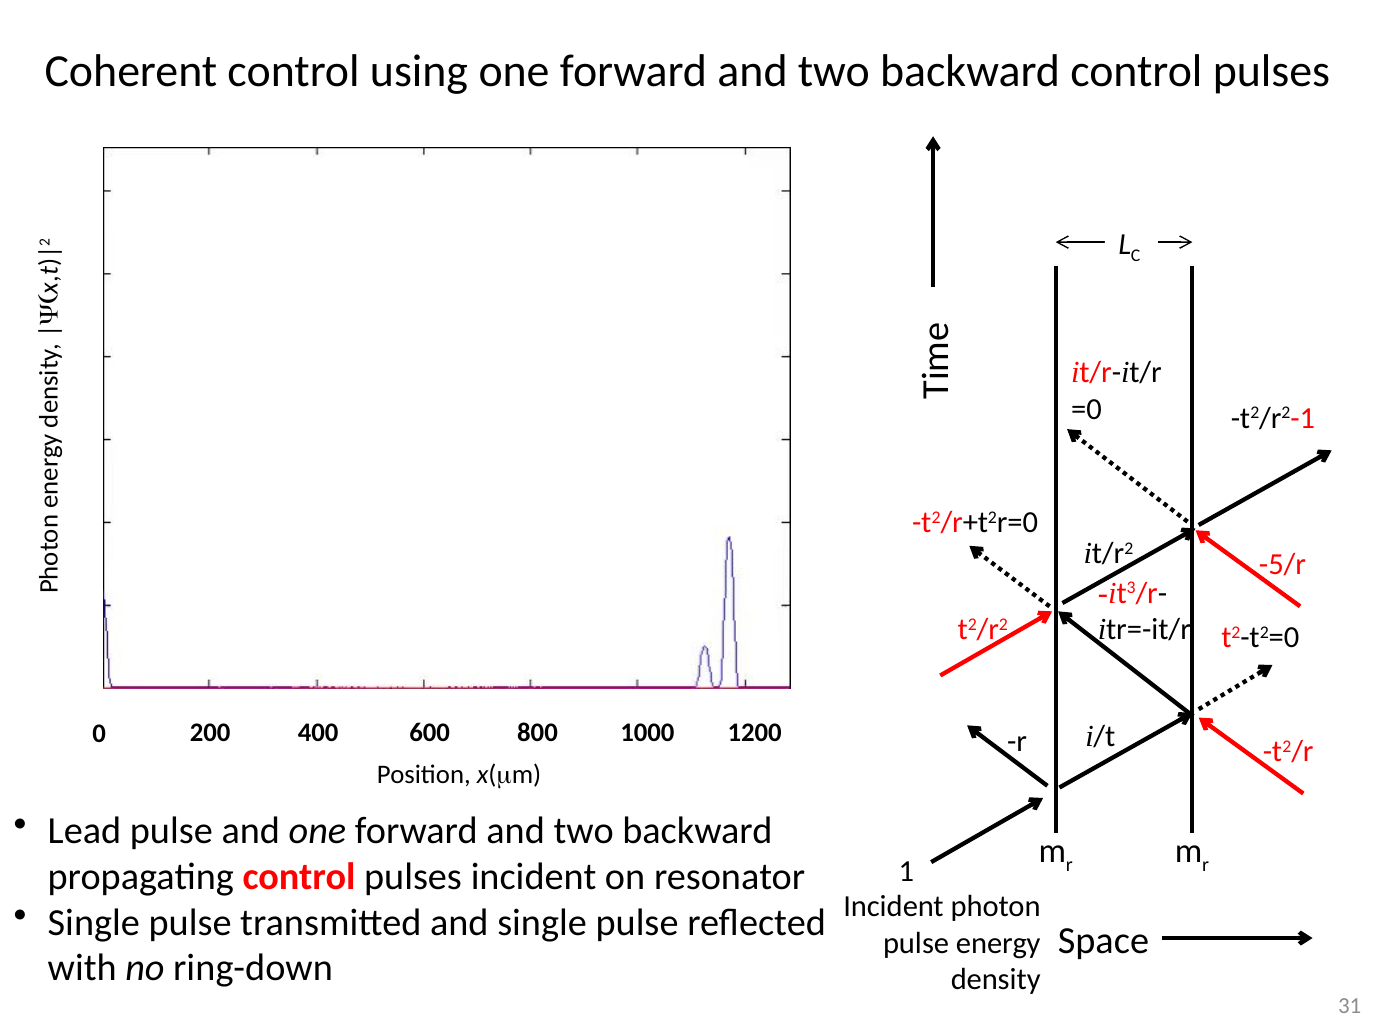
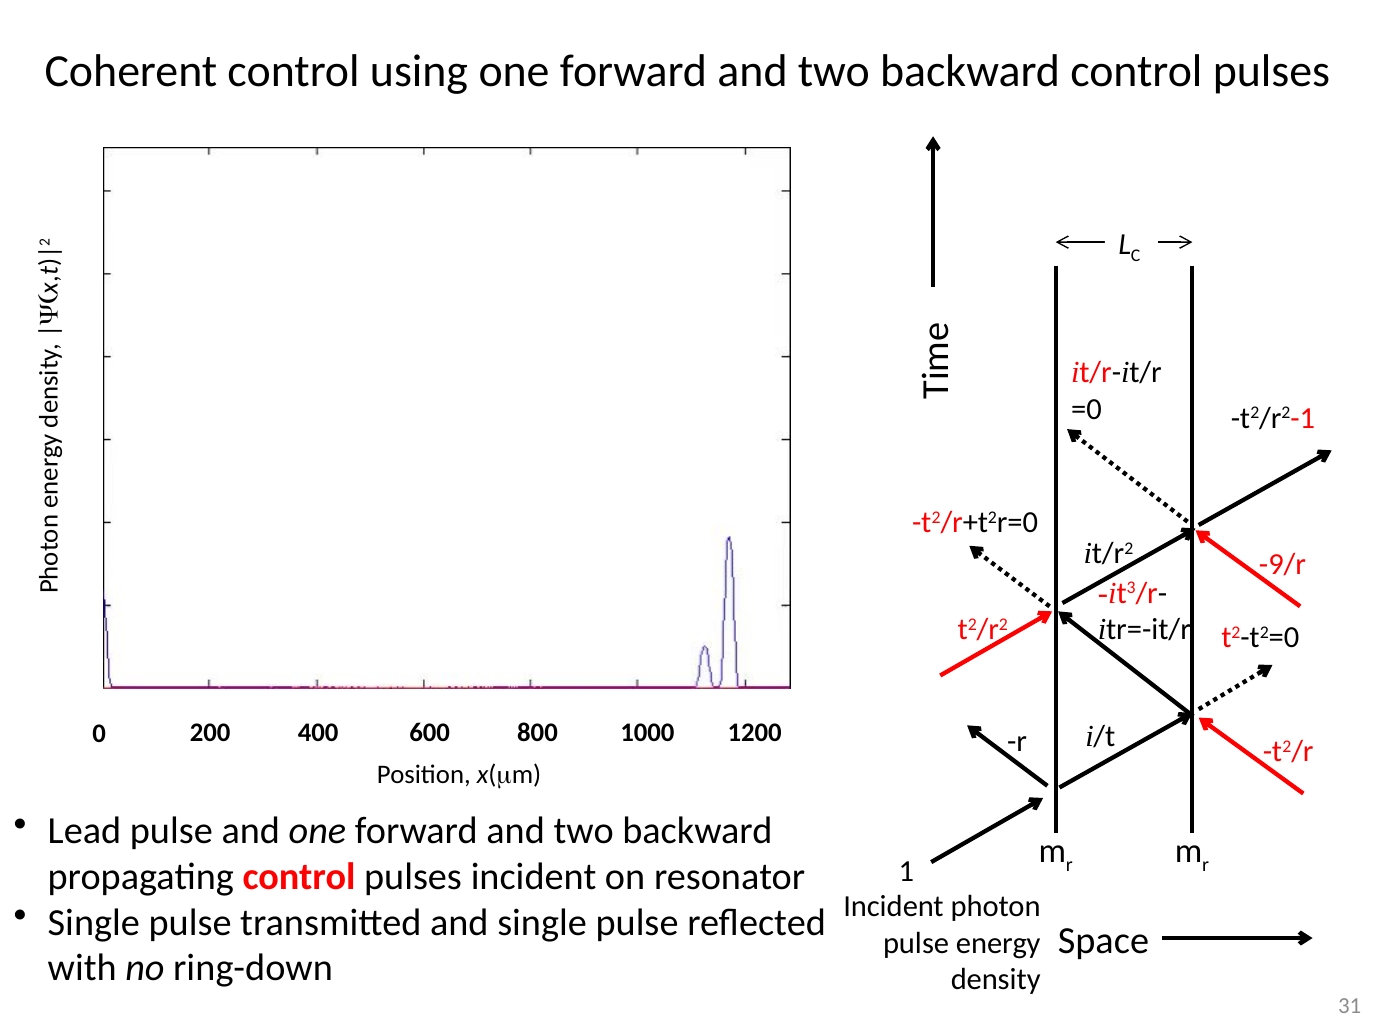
-5/r: -5/r -> -9/r (1283, 565)
